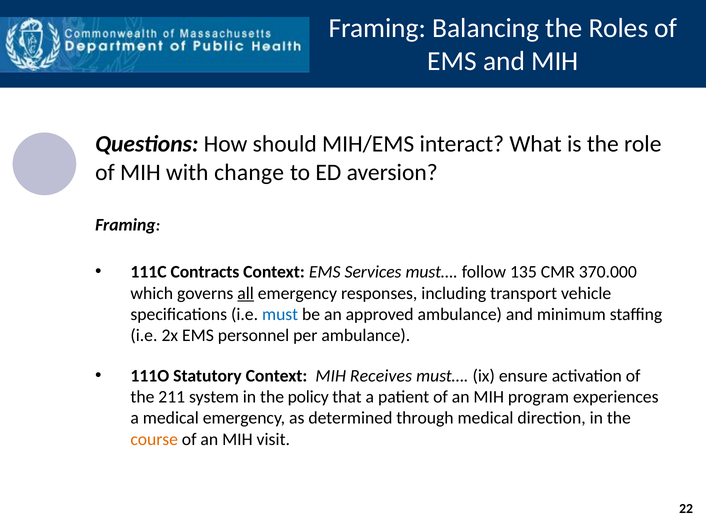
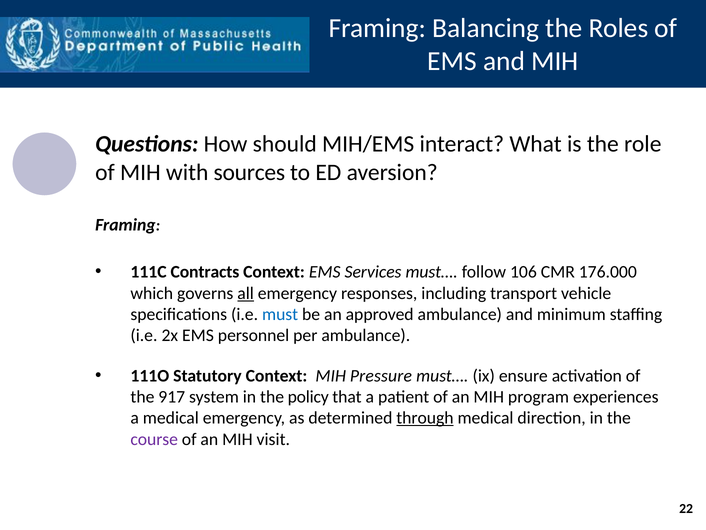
change: change -> sources (249, 172)
135: 135 -> 106 (523, 272)
370.000: 370.000 -> 176.000 (608, 272)
Receives: Receives -> Pressure (381, 375)
211: 211 -> 917 (172, 397)
through underline: none -> present (425, 418)
course colour: orange -> purple (154, 439)
